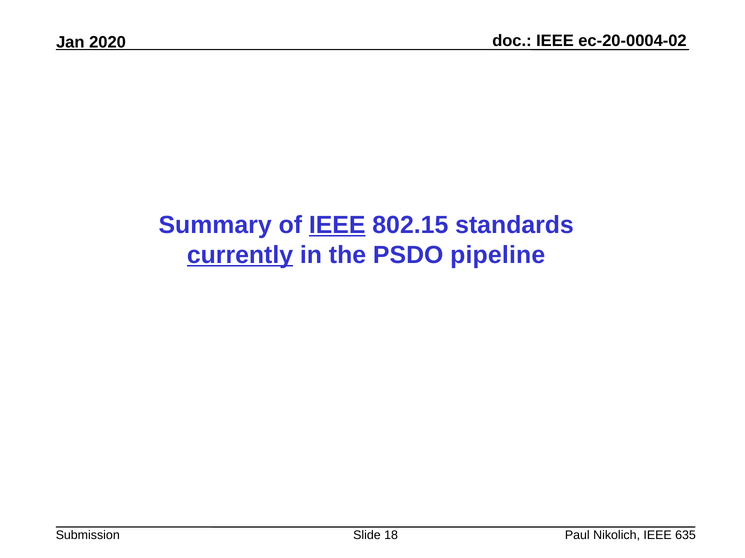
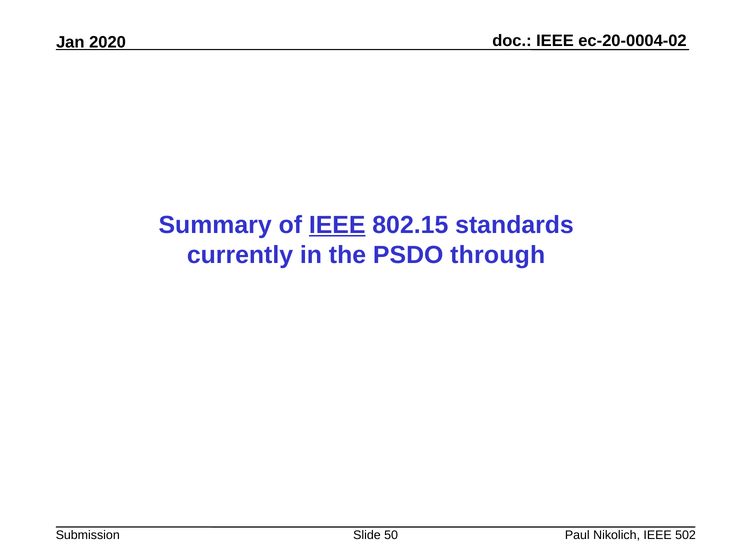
currently underline: present -> none (240, 255)
pipeline: pipeline -> through (498, 255)
18: 18 -> 50 (391, 536)
635: 635 -> 502 (685, 536)
